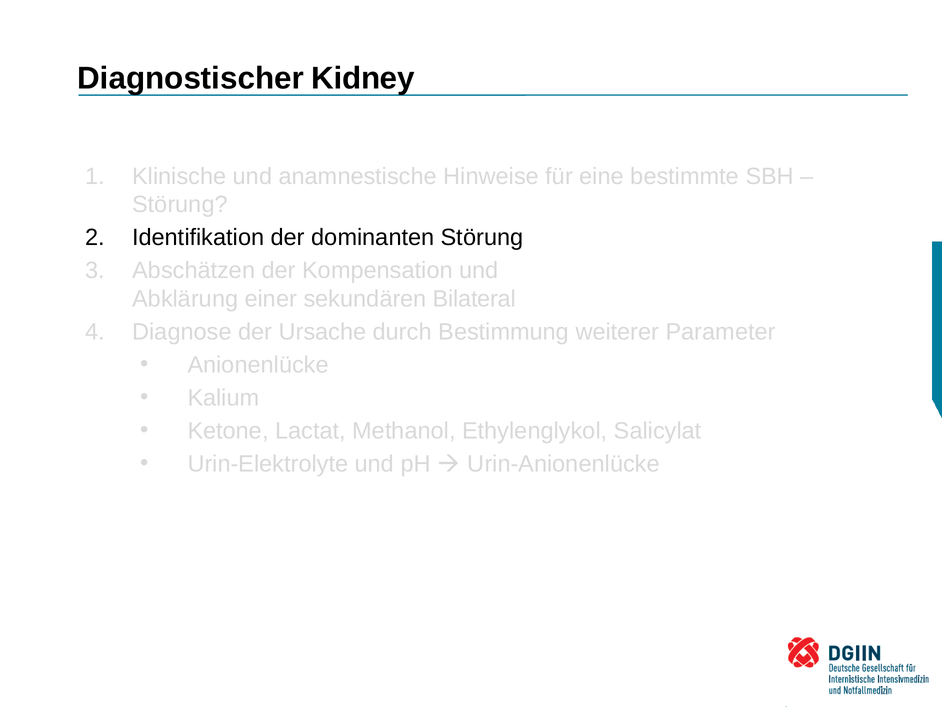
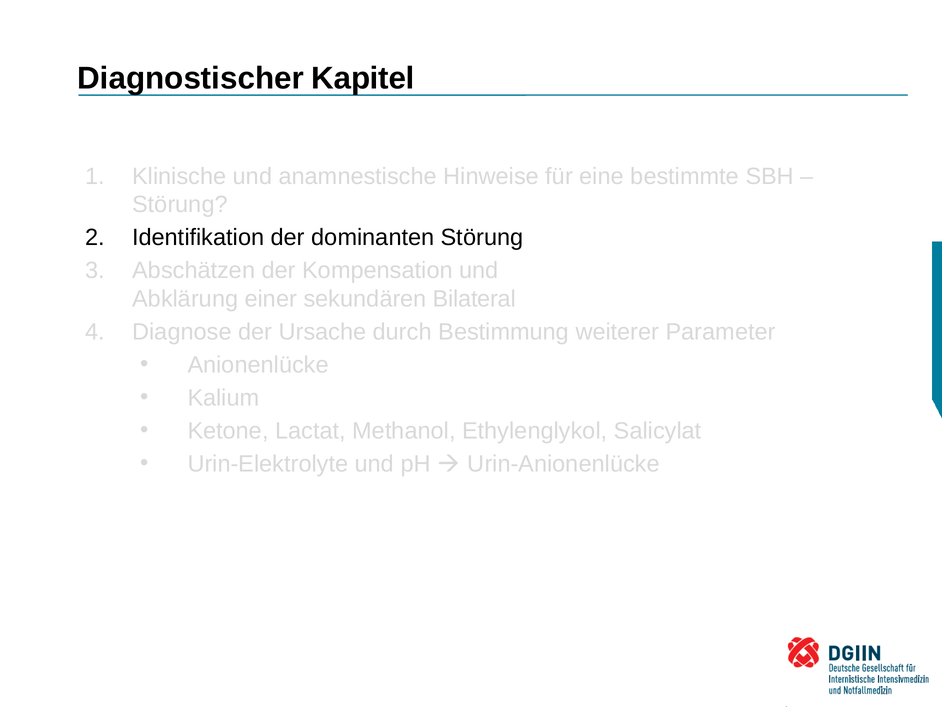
Kidney: Kidney -> Kapitel (363, 78)
